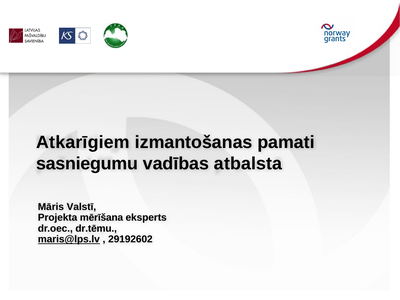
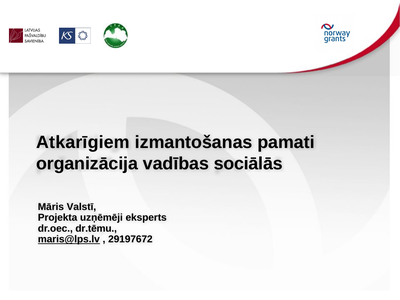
sasniegumu: sasniegumu -> organizācija (87, 164)
atbalsta: atbalsta -> sociālās (248, 164)
mērīšana: mērīšana -> uzņēmēji (101, 218)
29192602: 29192602 -> 29197672 (130, 239)
